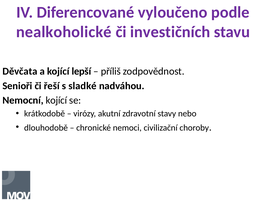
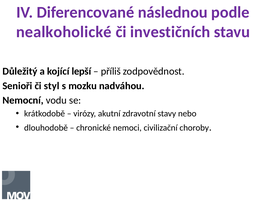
vyloučeno: vyloučeno -> následnou (173, 12)
Děvčata: Děvčata -> Důležitý (20, 71)
řeší: řeší -> styl (52, 86)
sladké: sladké -> mozku (83, 86)
Nemocní kojící: kojící -> vodu (56, 100)
